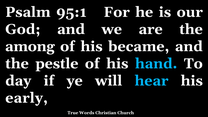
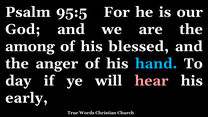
95:1: 95:1 -> 95:5 (72, 12)
became: became -> blessed (139, 46)
pestle: pestle -> anger (57, 64)
hear colour: light blue -> pink (152, 81)
